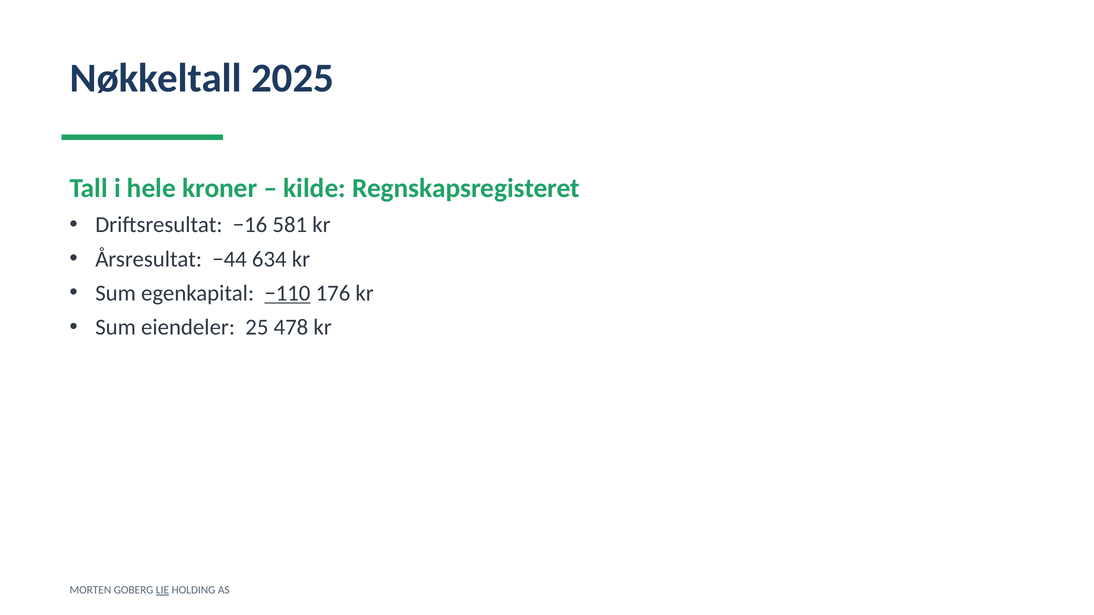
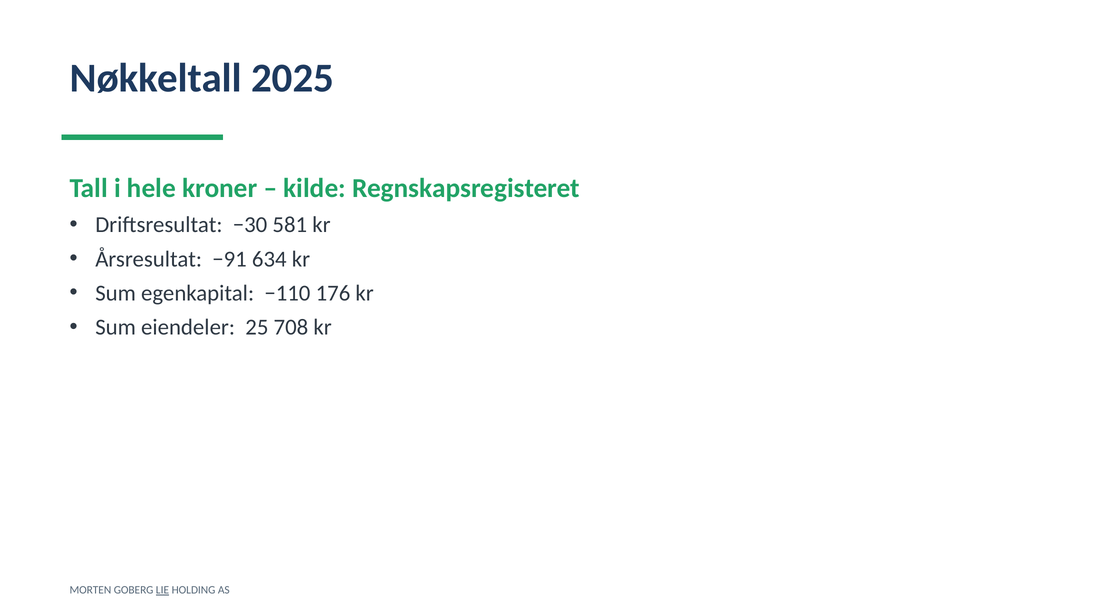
−16: −16 -> −30 (250, 225)
−44: −44 -> −91 (230, 259)
−110 underline: present -> none (287, 293)
478: 478 -> 708 (291, 328)
